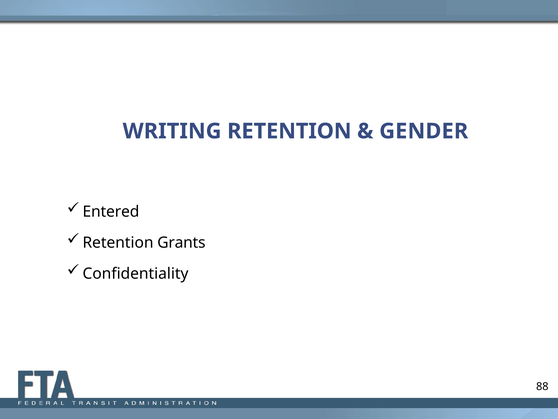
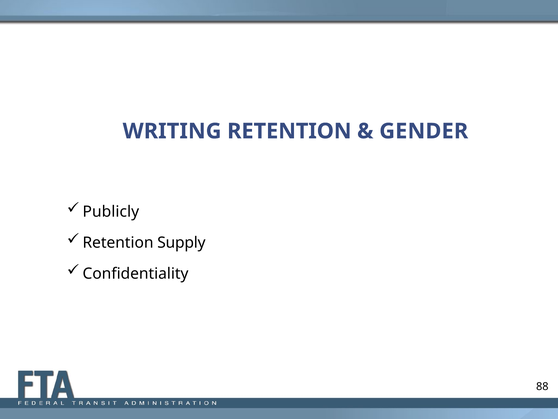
Entered: Entered -> Publicly (111, 211)
Grants: Grants -> Supply (181, 242)
